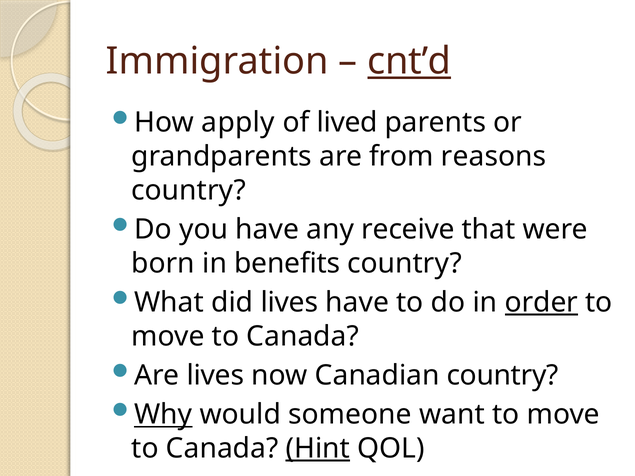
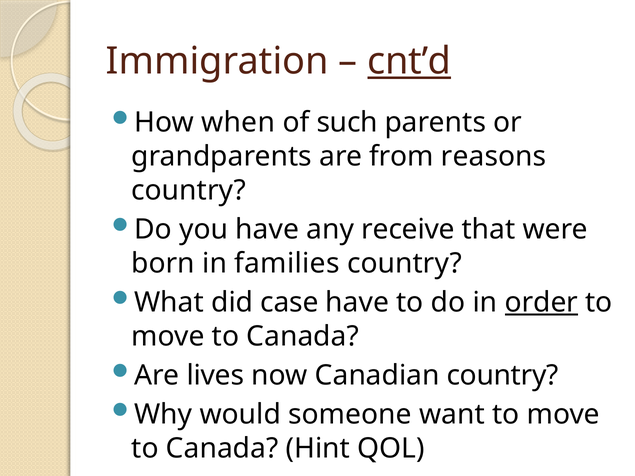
apply: apply -> when (238, 123)
lived: lived -> such (347, 123)
benefits: benefits -> families (287, 263)
did lives: lives -> case (289, 303)
Why underline: present -> none (163, 415)
Hint underline: present -> none (318, 449)
